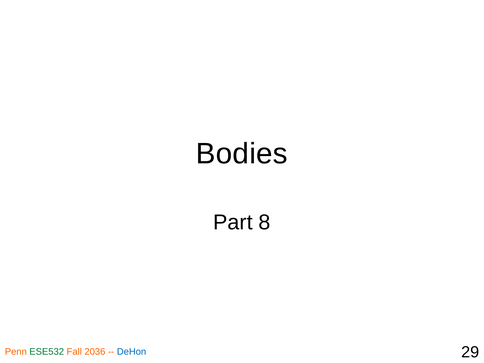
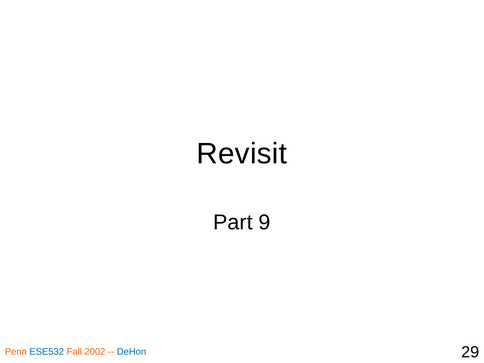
Bodies: Bodies -> Revisit (242, 154)
8: 8 -> 9 (265, 223)
ESE532 colour: green -> blue (47, 352)
2036: 2036 -> 2002 (95, 352)
